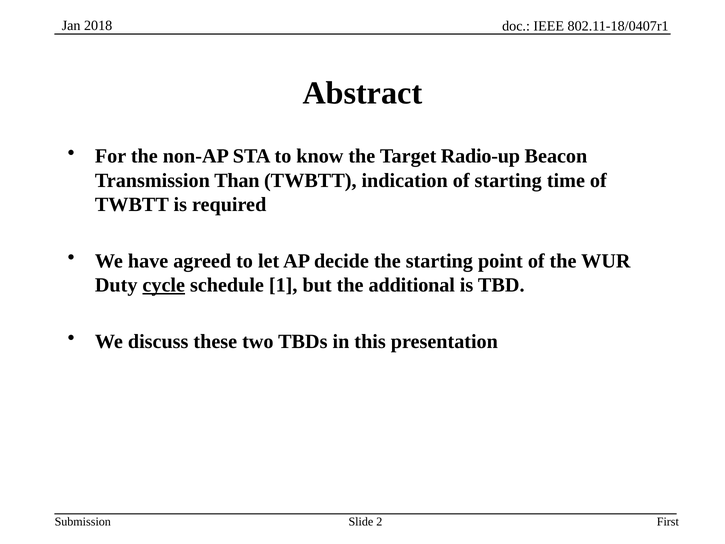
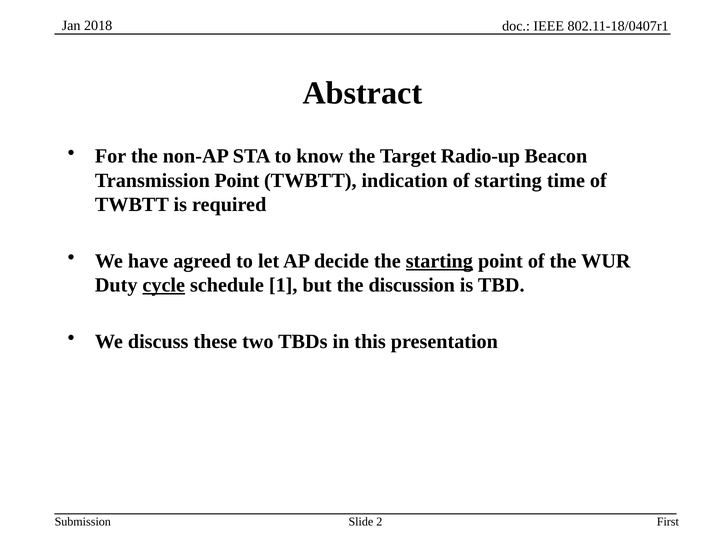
Transmission Than: Than -> Point (237, 180)
starting underline: none -> present (439, 261)
additional: additional -> discussion (412, 285)
